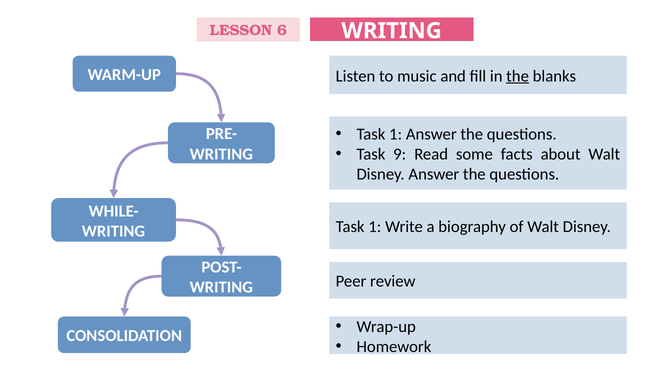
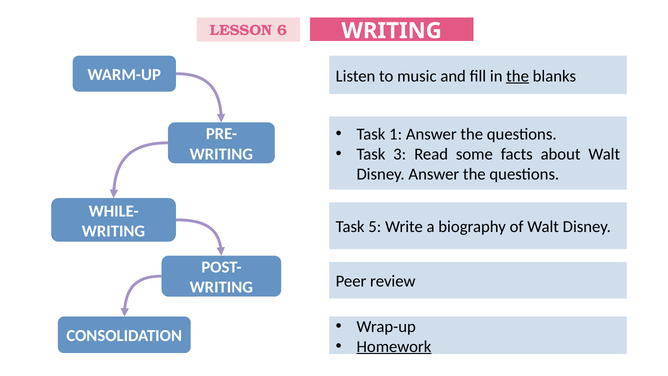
9: 9 -> 3 (400, 154)
1: 1 -> 5 (375, 227)
Homework underline: none -> present (394, 346)
